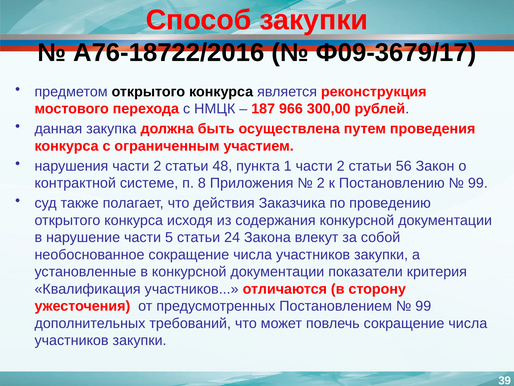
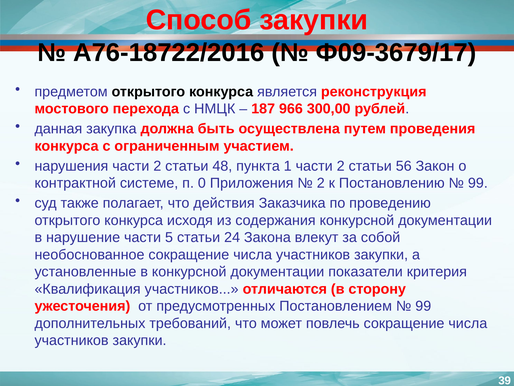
8: 8 -> 0 (202, 183)
